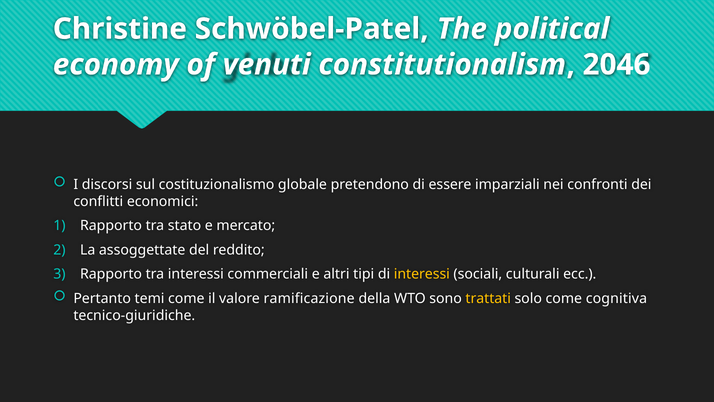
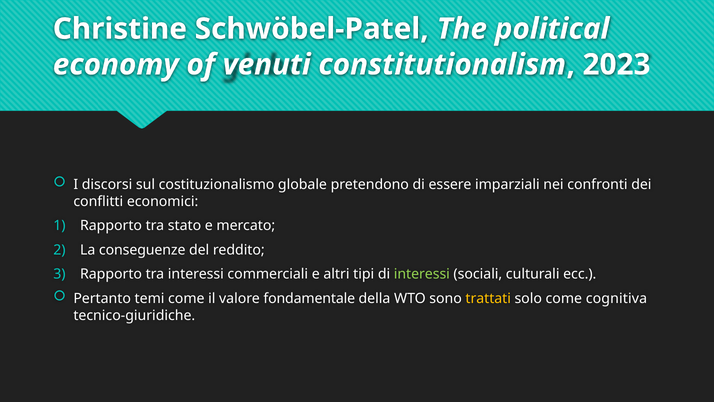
2046: 2046 -> 2023 (617, 65)
assoggettate: assoggettate -> conseguenze (142, 250)
interessi colour: yellow -> light green (422, 274)
ramificazione: ramificazione -> fondamentale (309, 298)
